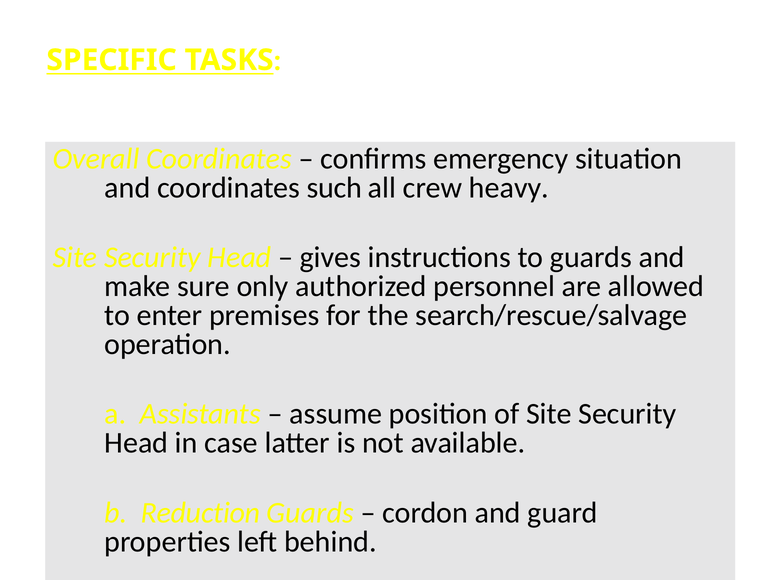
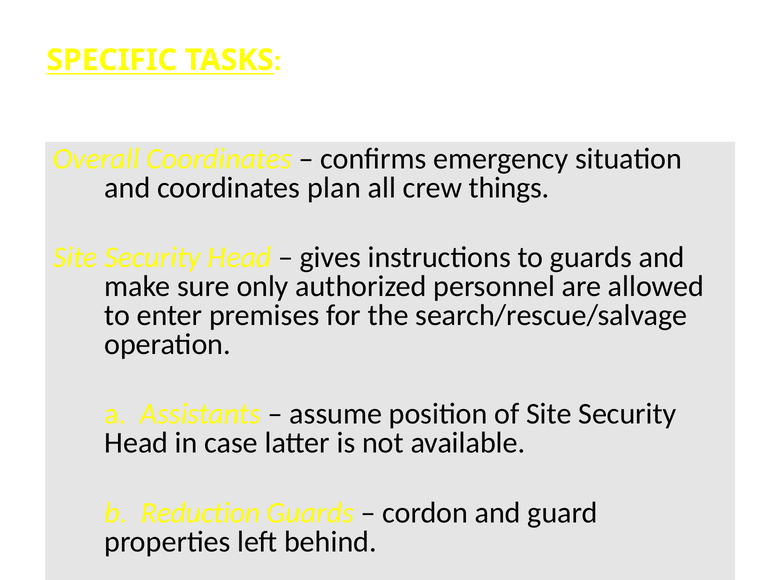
such: such -> plan (334, 188)
heavy: heavy -> things (509, 188)
